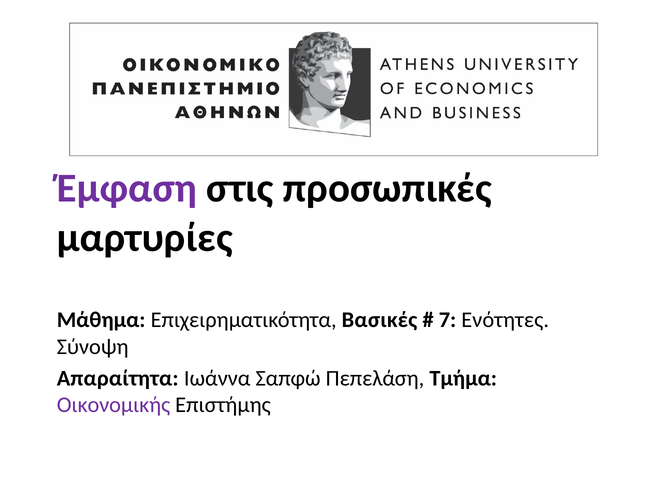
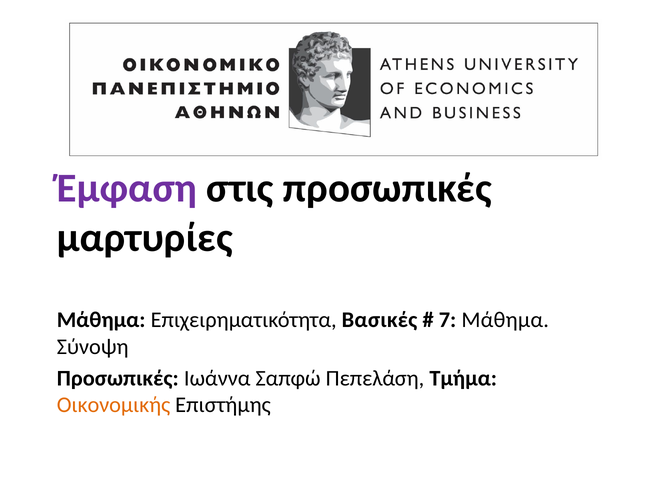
7 Ενότητες: Ενότητες -> Μάθημα (505, 320)
Απαραίτητα: Απαραίτητα -> Προσωπικές (118, 378)
Οικονομικής colour: purple -> orange (114, 405)
